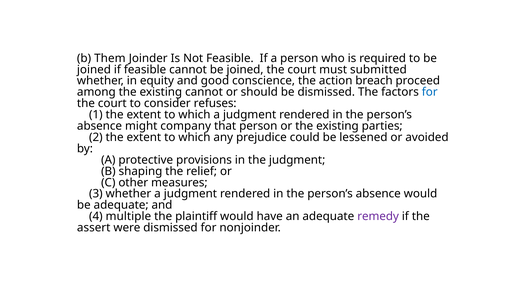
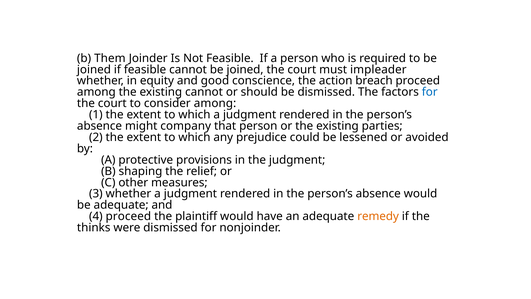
submitted: submitted -> impleader (378, 69)
consider refuses: refuses -> among (215, 103)
4 multiple: multiple -> proceed (128, 216)
remedy colour: purple -> orange (378, 216)
assert: assert -> thinks (94, 227)
